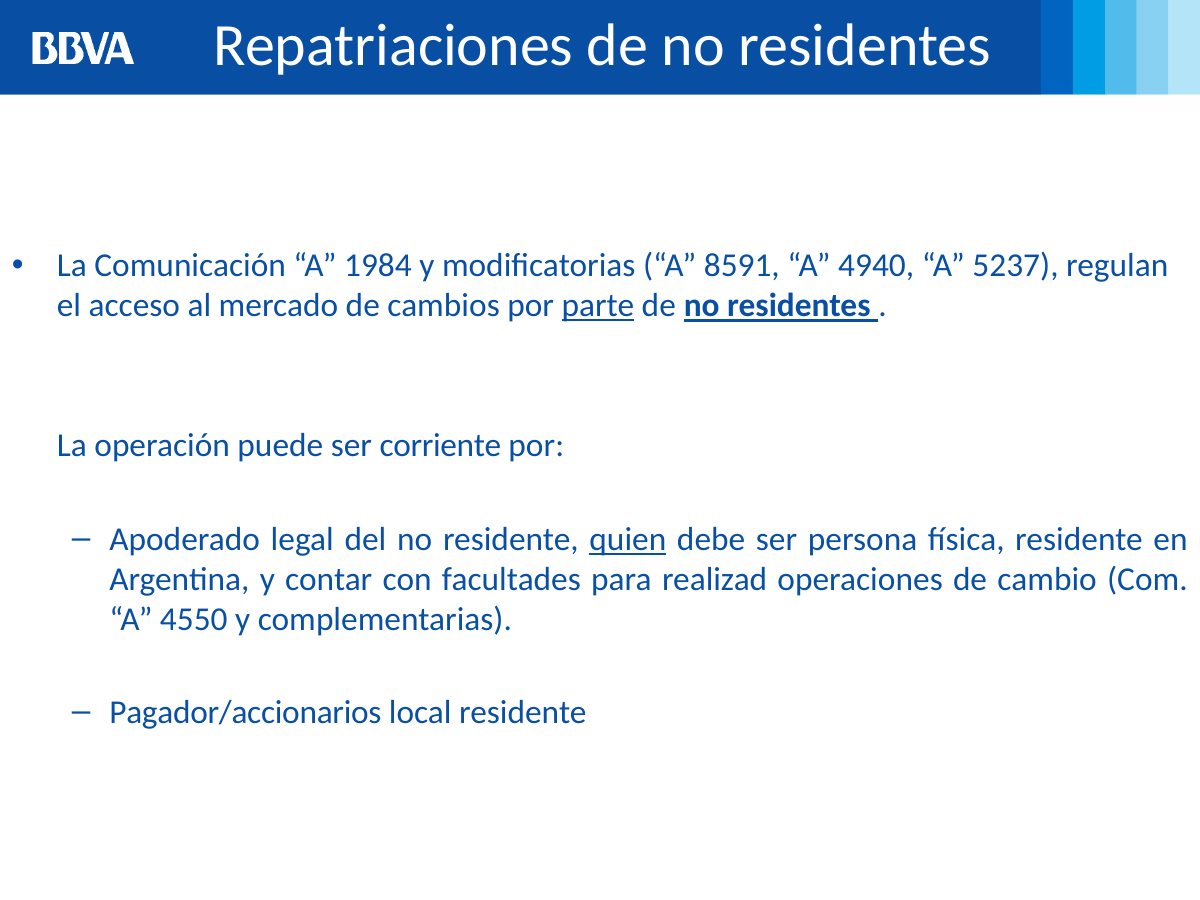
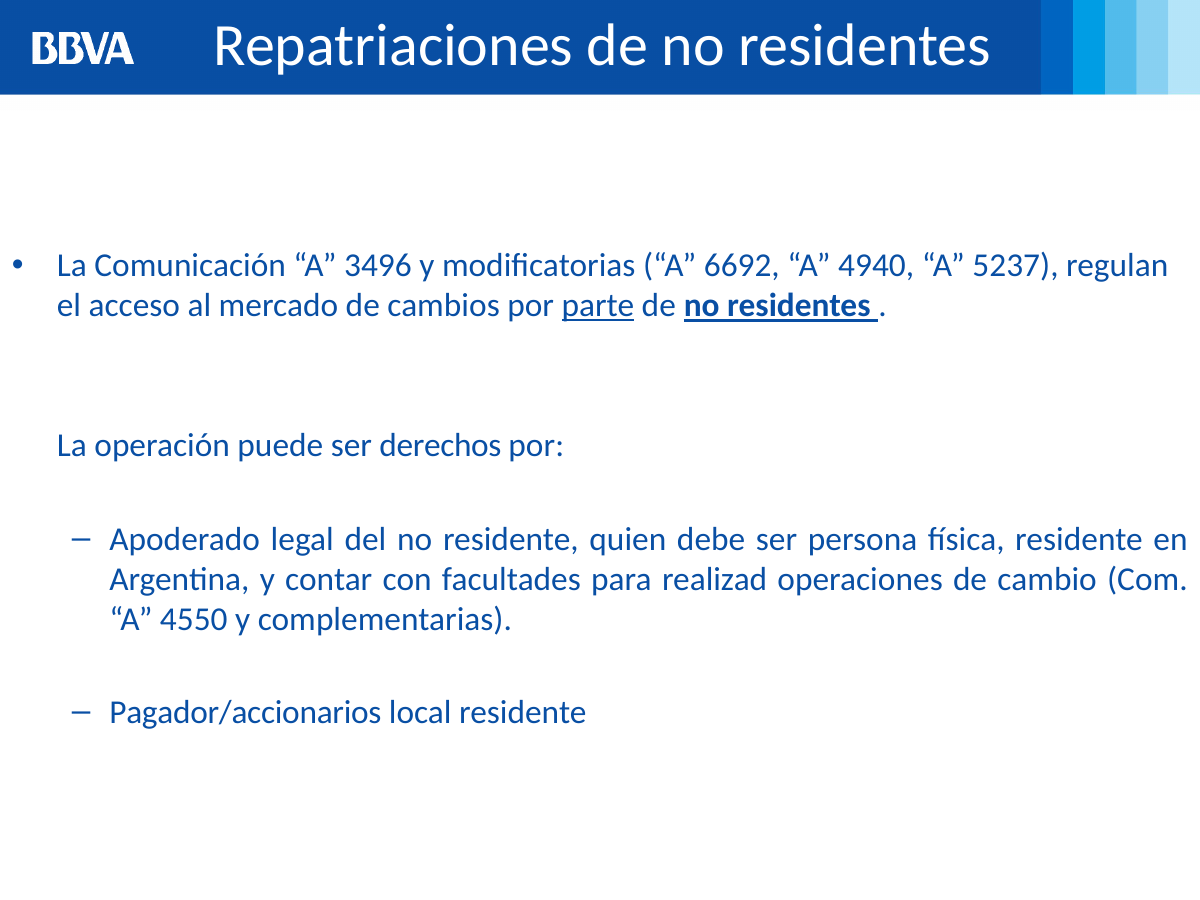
1984: 1984 -> 3496 (378, 266)
8591: 8591 -> 6692 (742, 266)
corriente: corriente -> derechos (440, 446)
quien underline: present -> none (628, 539)
